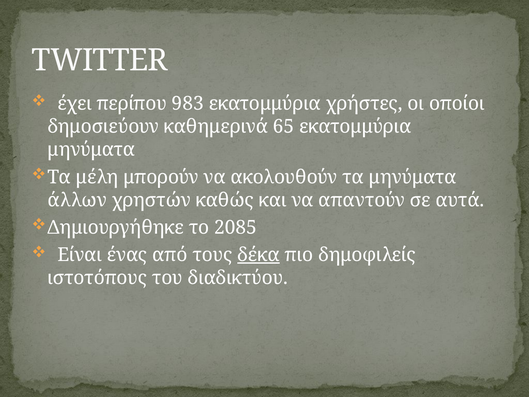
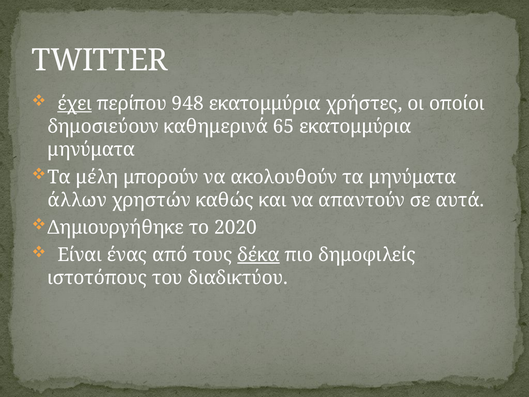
έχει underline: none -> present (75, 104)
983: 983 -> 948 (188, 104)
2085: 2085 -> 2020 (236, 227)
